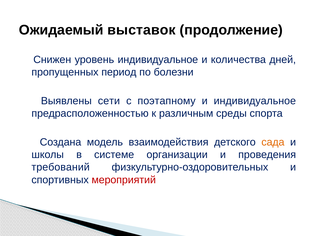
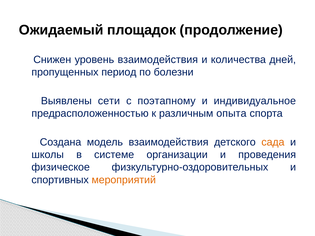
выставок: выставок -> площадок (142, 30)
уровень индивидуальное: индивидуальное -> взаимодействия (158, 60)
среды: среды -> опыта (231, 114)
требований: требований -> физическое (61, 167)
мероприятий colour: red -> orange (124, 180)
